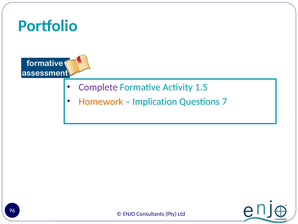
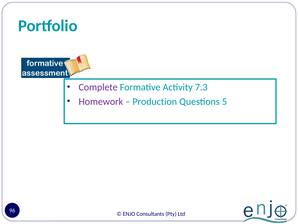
1.5: 1.5 -> 7.3 (201, 87)
Homework colour: orange -> purple (101, 101)
Implication: Implication -> Production (155, 101)
7: 7 -> 5 (224, 101)
